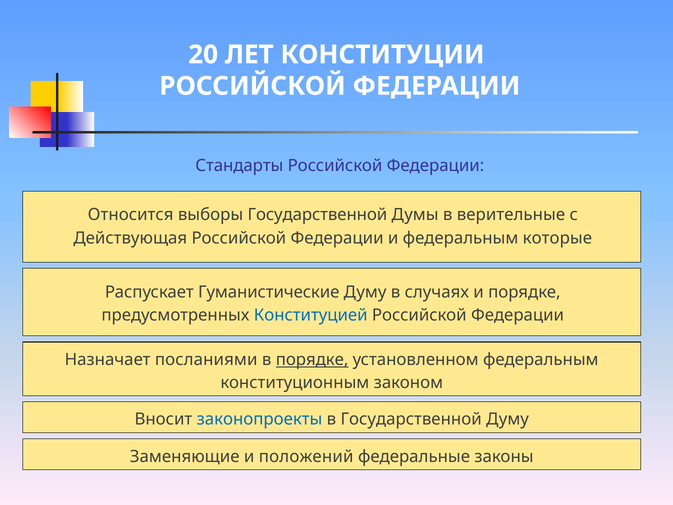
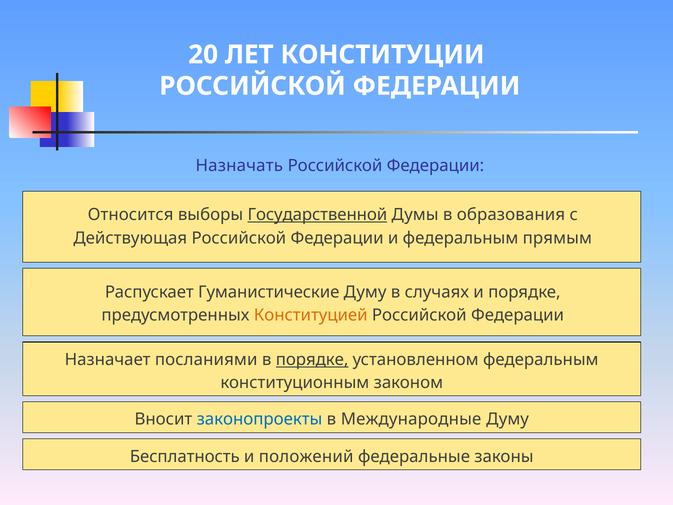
Стандарты: Стандарты -> Назначать (239, 166)
Государственной underline: none -> present (317, 215)
верительные: верительные -> образования (511, 215)
которые: которые -> прямым (557, 238)
Конституцией colour: blue -> orange (311, 315)
в Государственной: Государственной -> Международные (411, 419)
Заменяющие: Заменяющие -> Бесплатность (185, 456)
